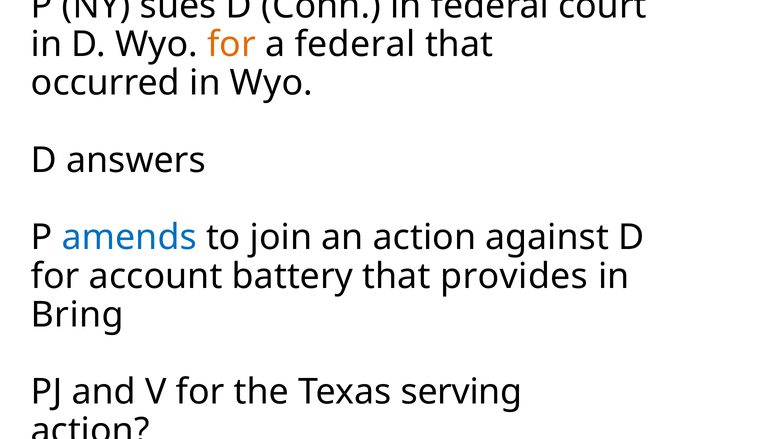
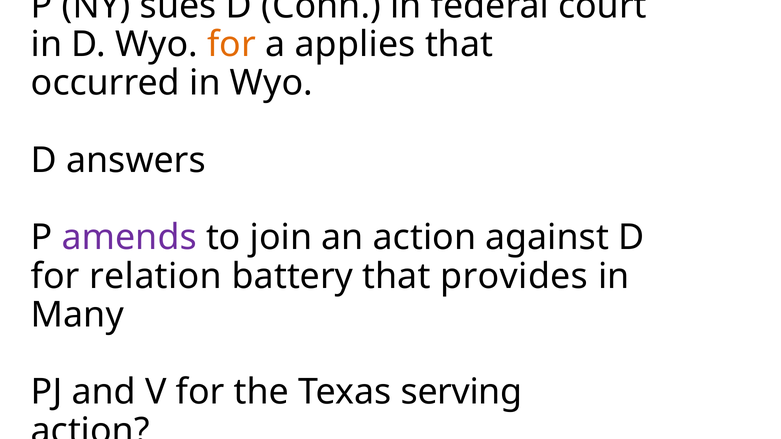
a federal: federal -> applies (355, 45)
amends colour: blue -> purple (129, 238)
account: account -> relation (156, 276)
Bring: Bring -> Many (77, 315)
